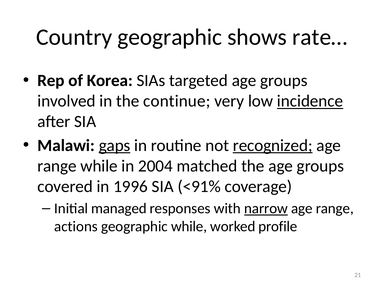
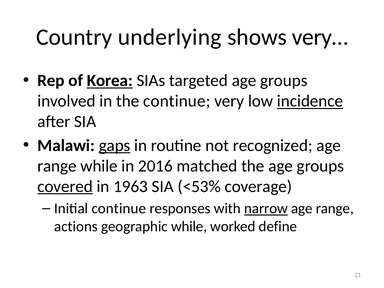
Country geographic: geographic -> underlying (170, 37)
rate…: rate… -> very… (320, 37)
Korea underline: none -> present (110, 81)
recognized underline: present -> none (273, 145)
2004: 2004 -> 2016 (155, 166)
covered underline: none -> present (65, 186)
1996: 1996 -> 1963 (131, 186)
<91%: <91% -> <53% (199, 186)
Initial managed: managed -> continue (119, 209)
profile: profile -> define (278, 226)
